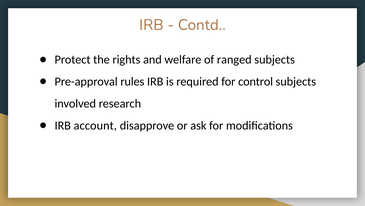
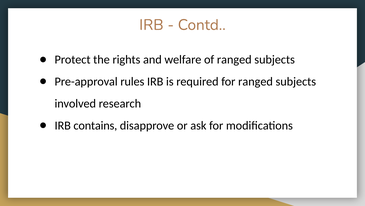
for control: control -> ranged (256, 81)
account: account -> contains (95, 125)
